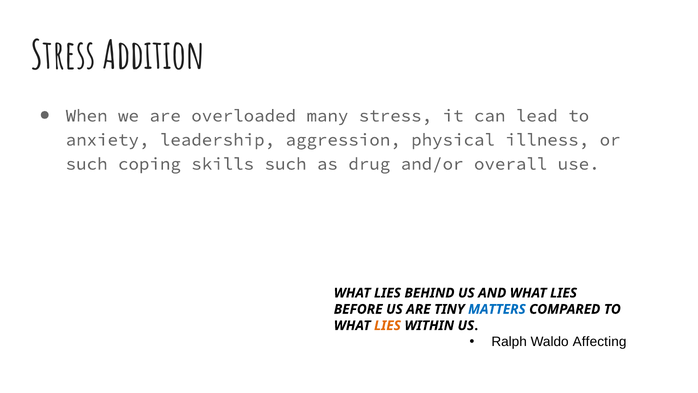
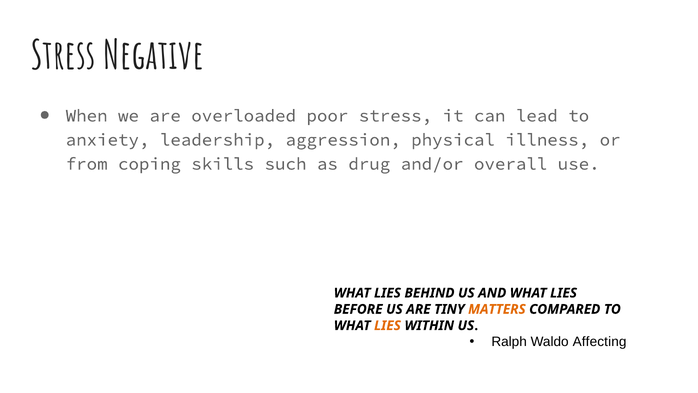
Addition: Addition -> Negative (154, 56)
many: many -> poor (327, 116)
such: such -> from (87, 164)
MATTERS colour: blue -> orange (497, 309)
